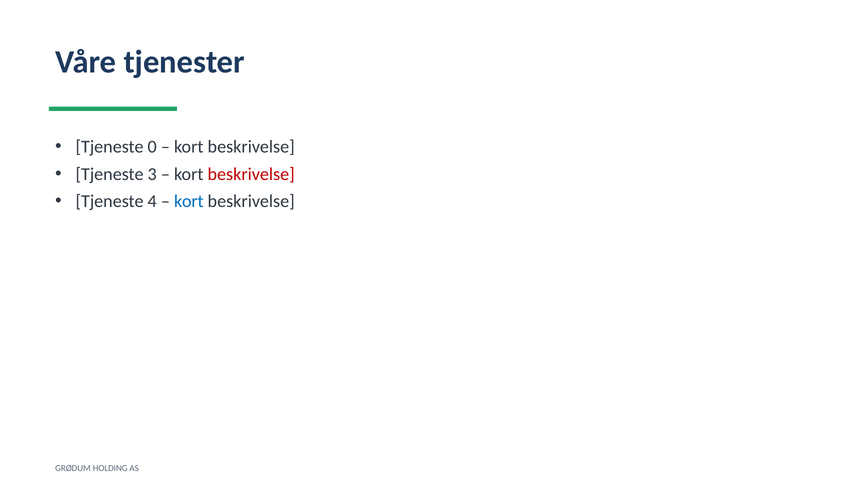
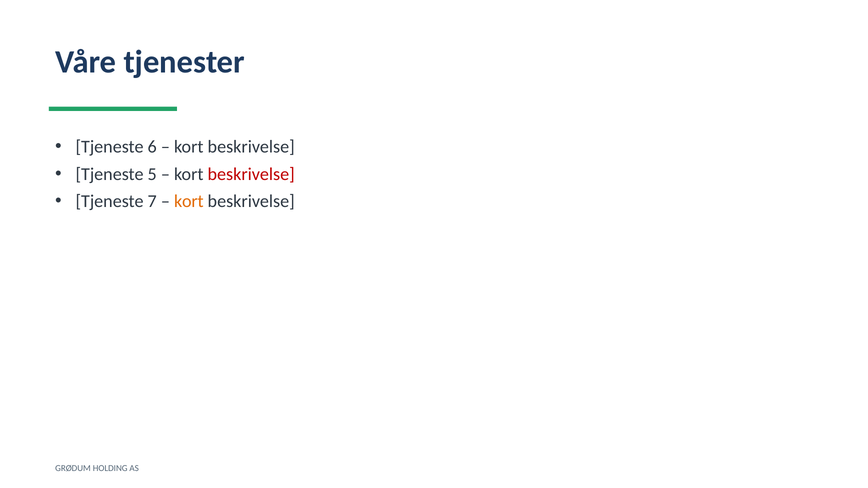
0: 0 -> 6 (152, 147)
3: 3 -> 5 (152, 174)
4: 4 -> 7 (152, 201)
kort colour: blue -> orange (189, 201)
